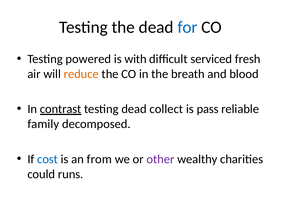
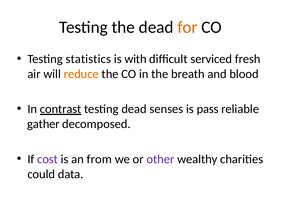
for colour: blue -> orange (187, 27)
powered: powered -> statistics (88, 59)
collect: collect -> senses (166, 109)
family: family -> gather (43, 124)
cost colour: blue -> purple (48, 159)
runs: runs -> data (71, 174)
